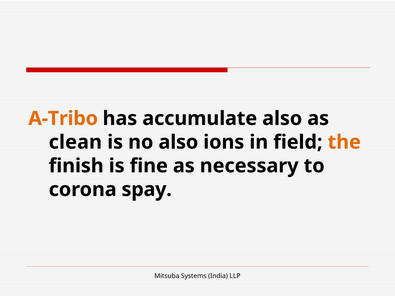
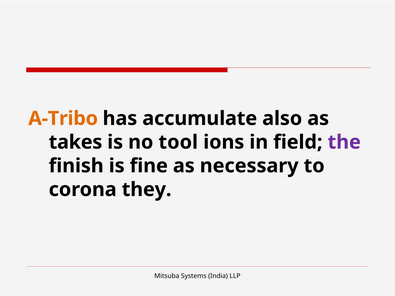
clean: clean -> takes (76, 142)
no also: also -> tool (178, 142)
the colour: orange -> purple (344, 142)
spay: spay -> they (147, 190)
